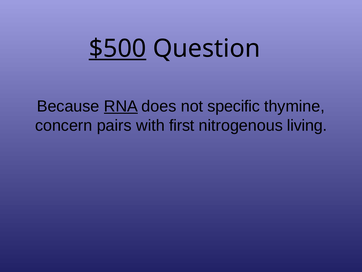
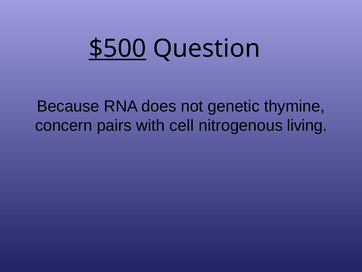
RNA underline: present -> none (121, 106)
specific: specific -> genetic (234, 106)
first: first -> cell (182, 125)
